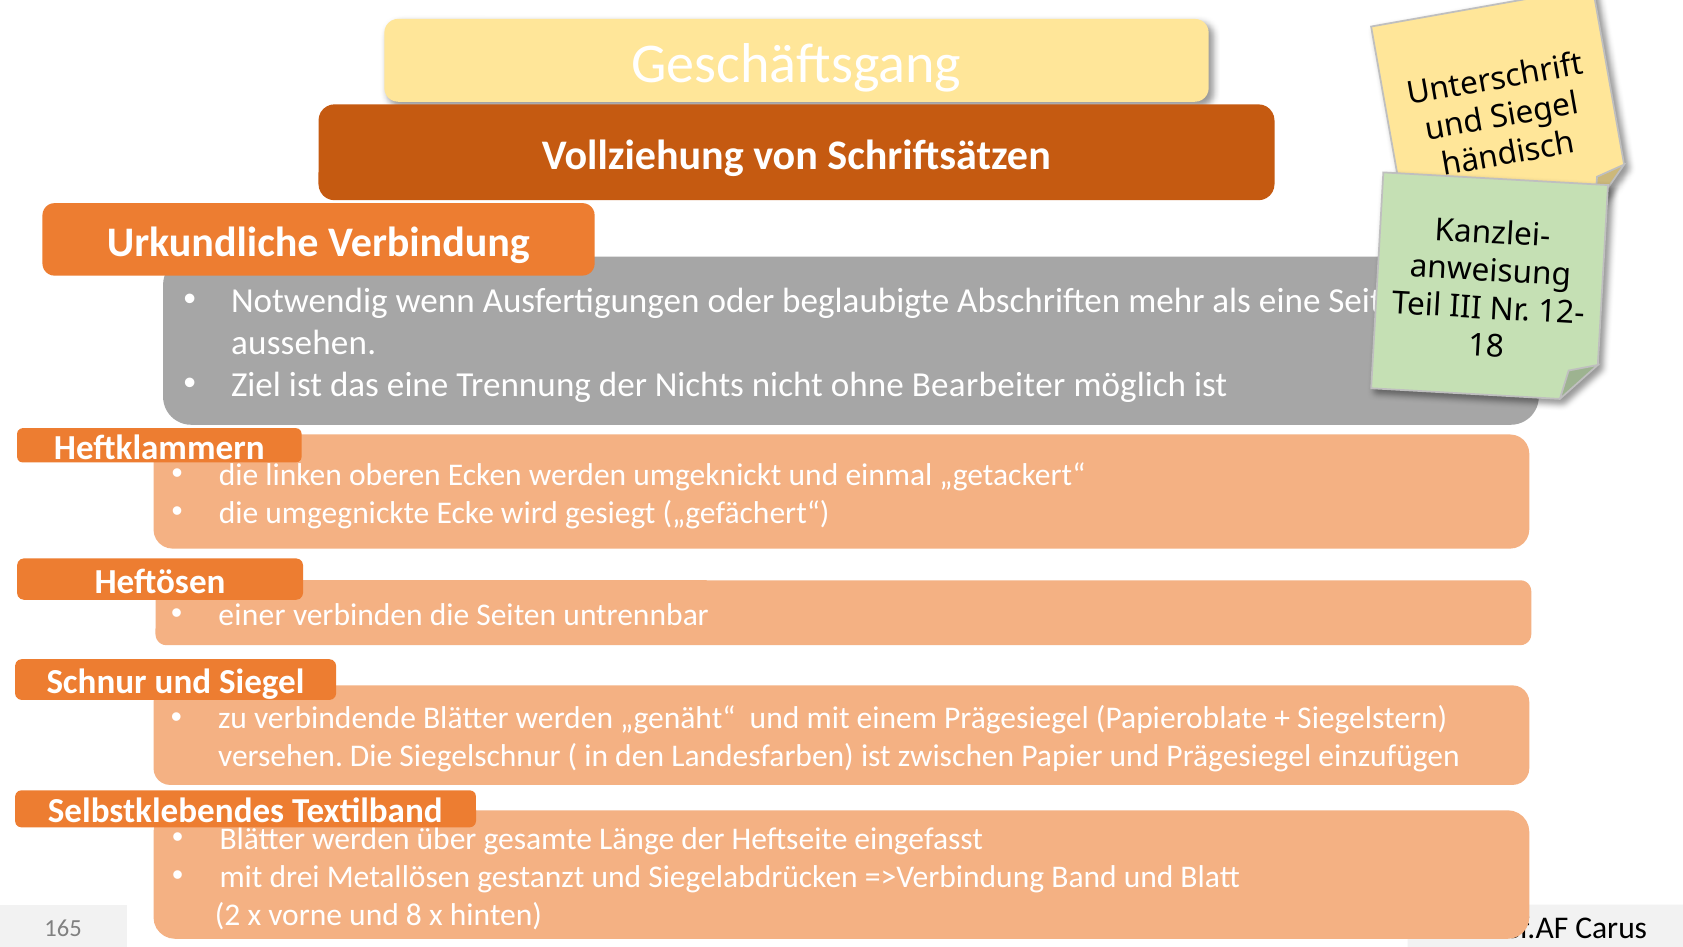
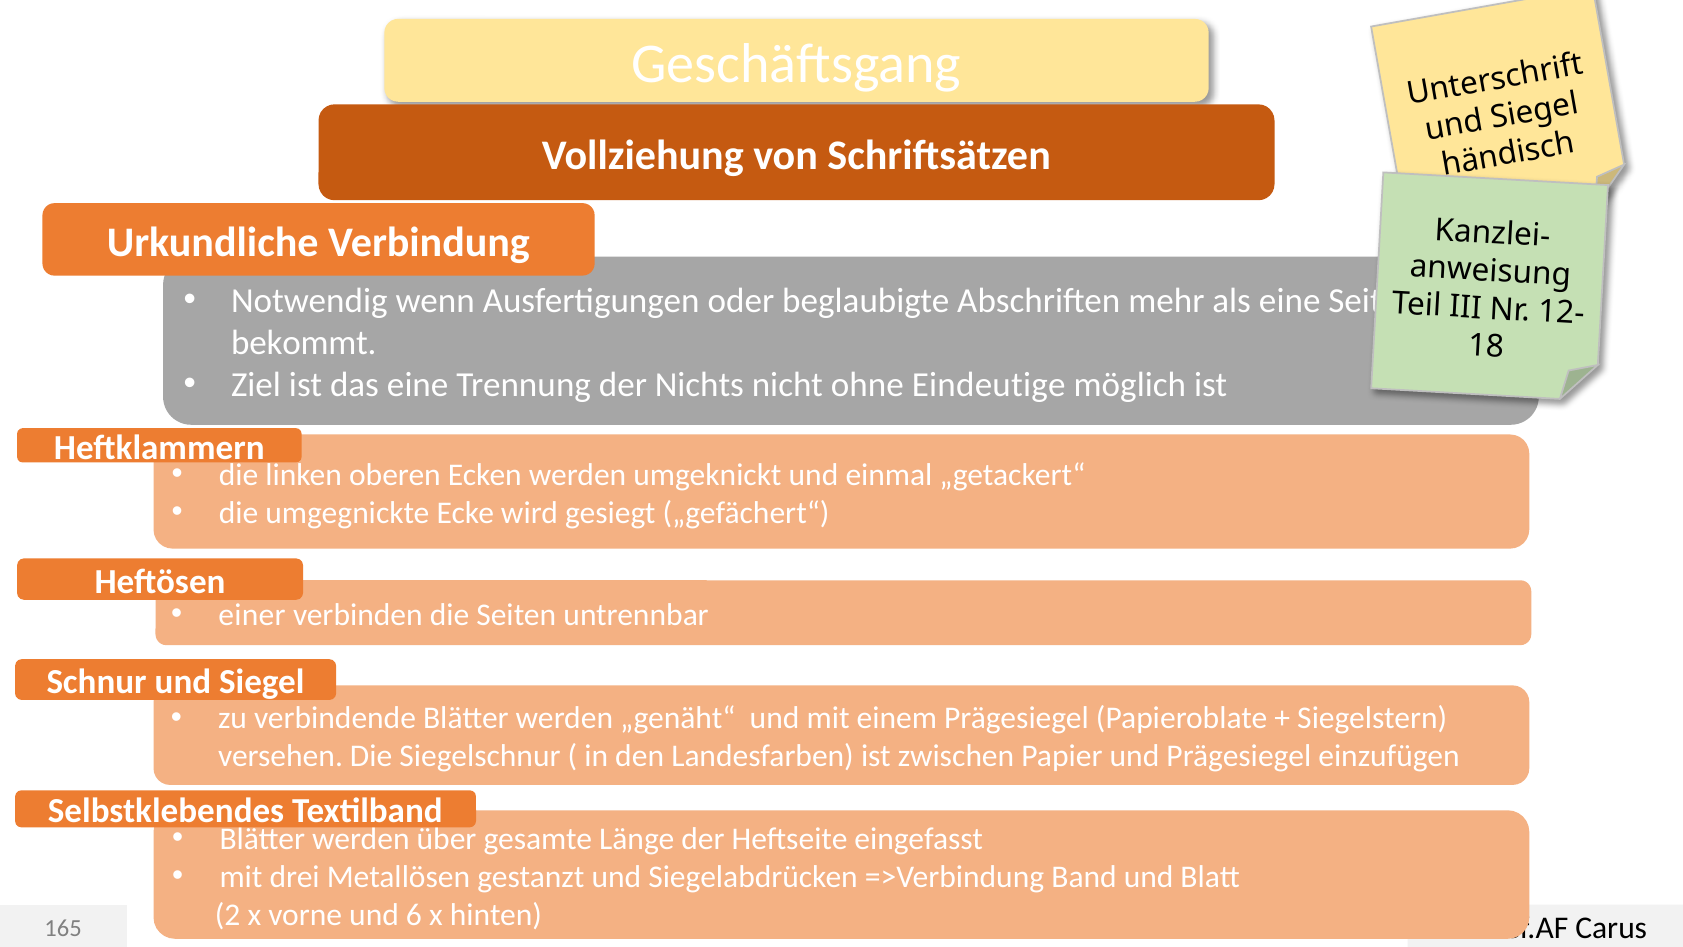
aussehen: aussehen -> bekommt (304, 343)
Bearbeiter: Bearbeiter -> Eindeutige (989, 385)
8: 8 -> 6 (414, 914)
